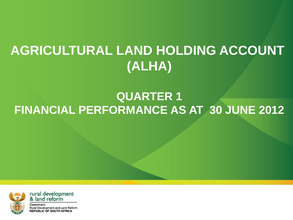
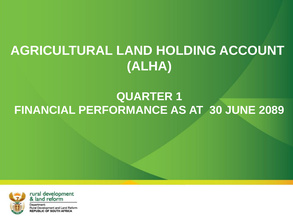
2012: 2012 -> 2089 (272, 110)
